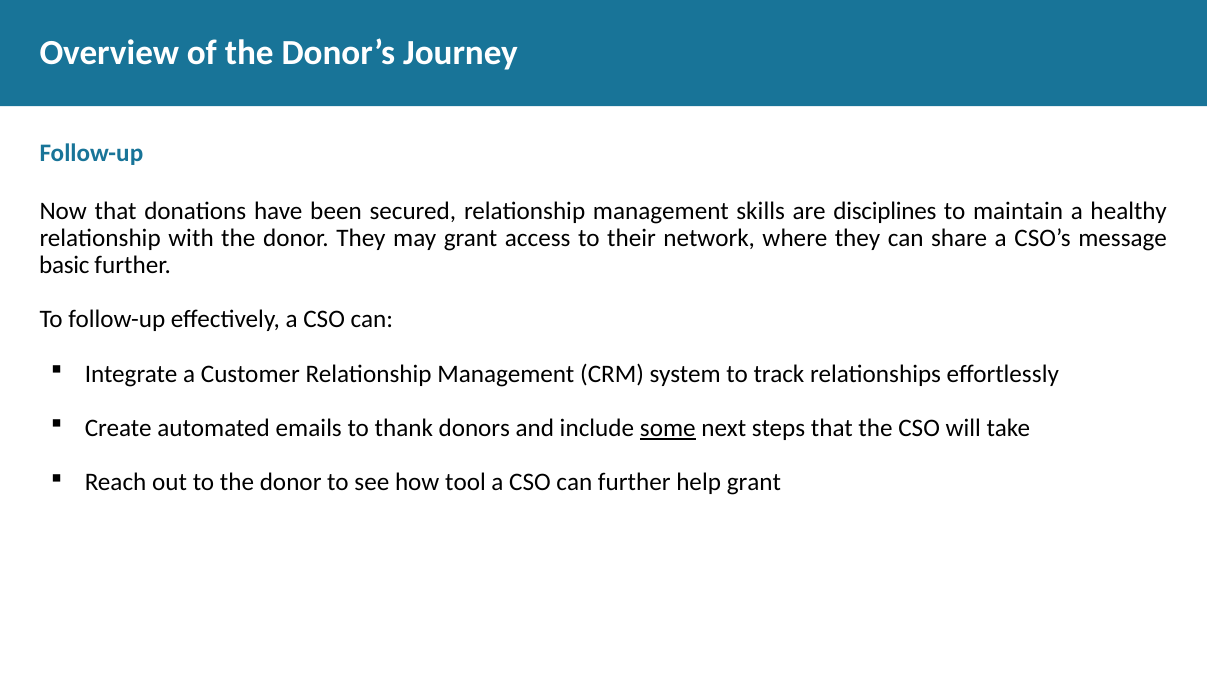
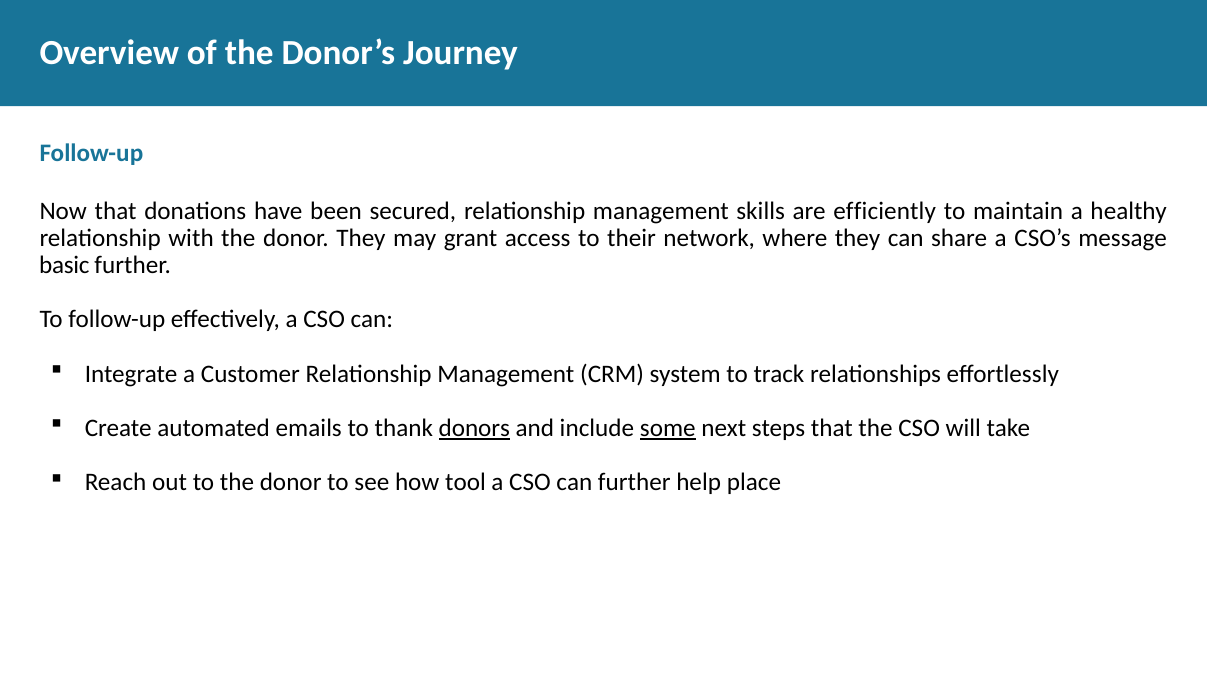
disciplines: disciplines -> efficiently (885, 211)
donors underline: none -> present (474, 428)
help grant: grant -> place (754, 482)
